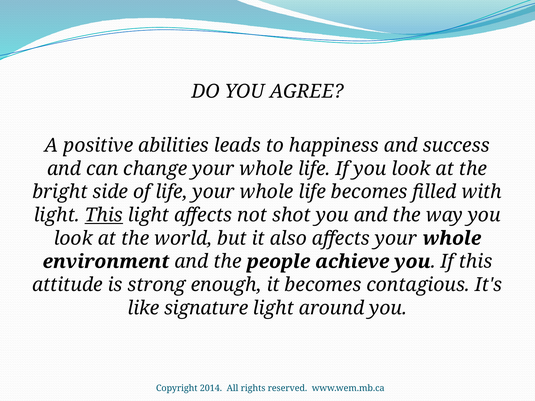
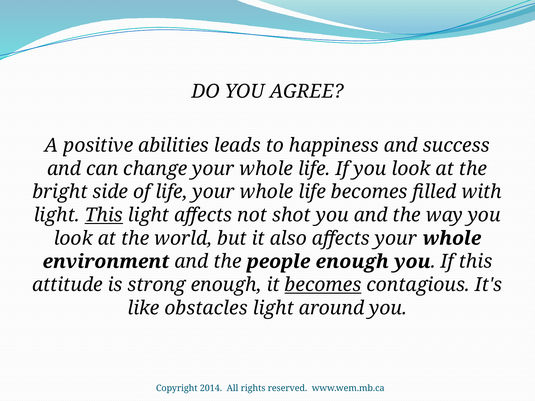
people achieve: achieve -> enough (352, 262)
becomes underline: none -> present (323, 285)
signature: signature -> obstacles (206, 308)
